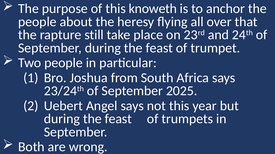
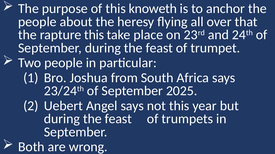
rapture still: still -> this (94, 35)
